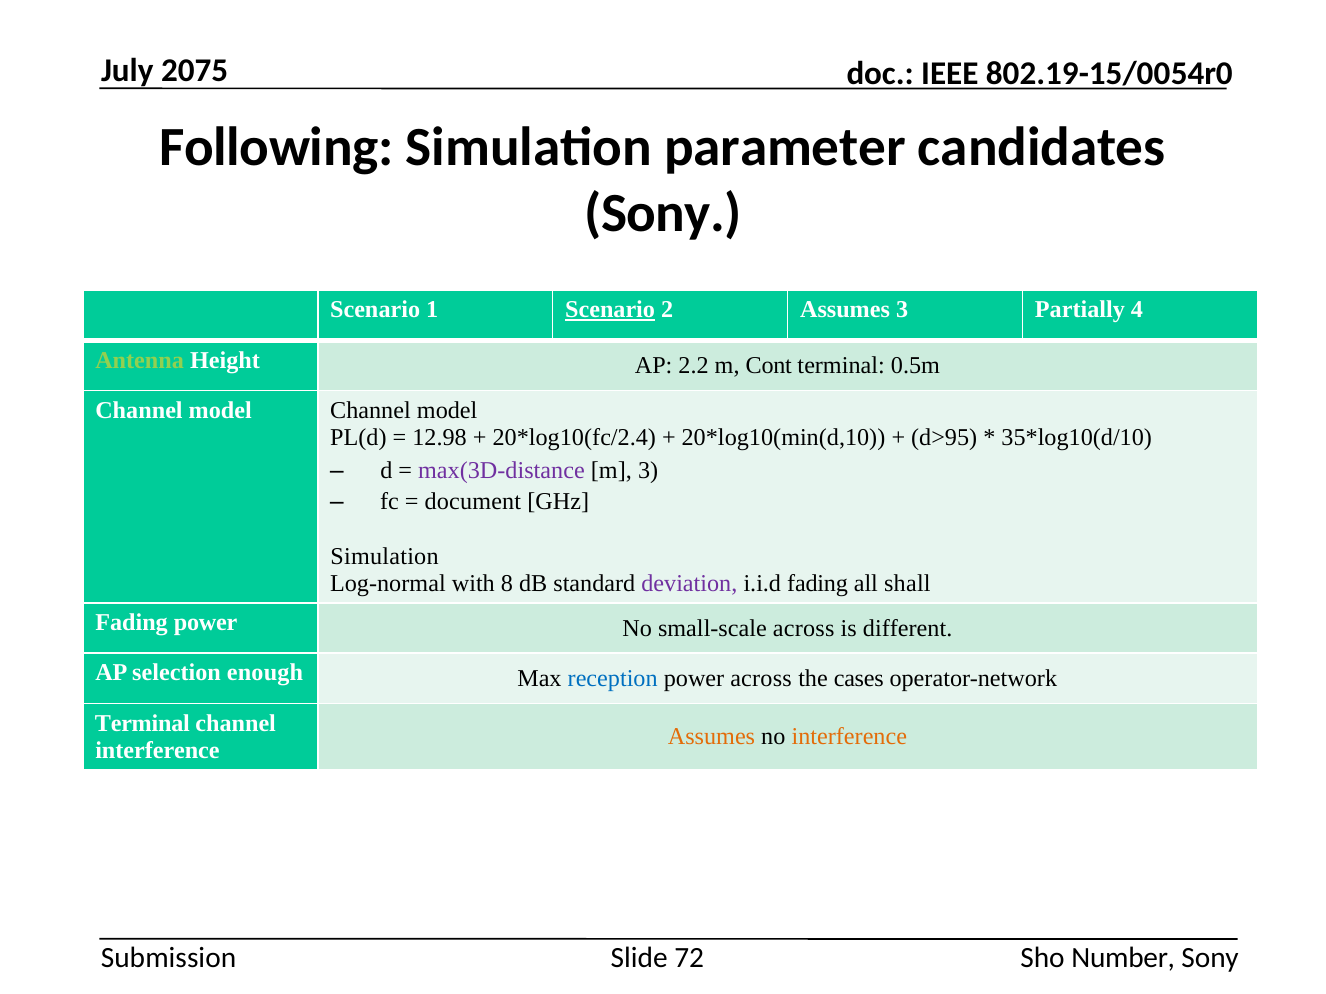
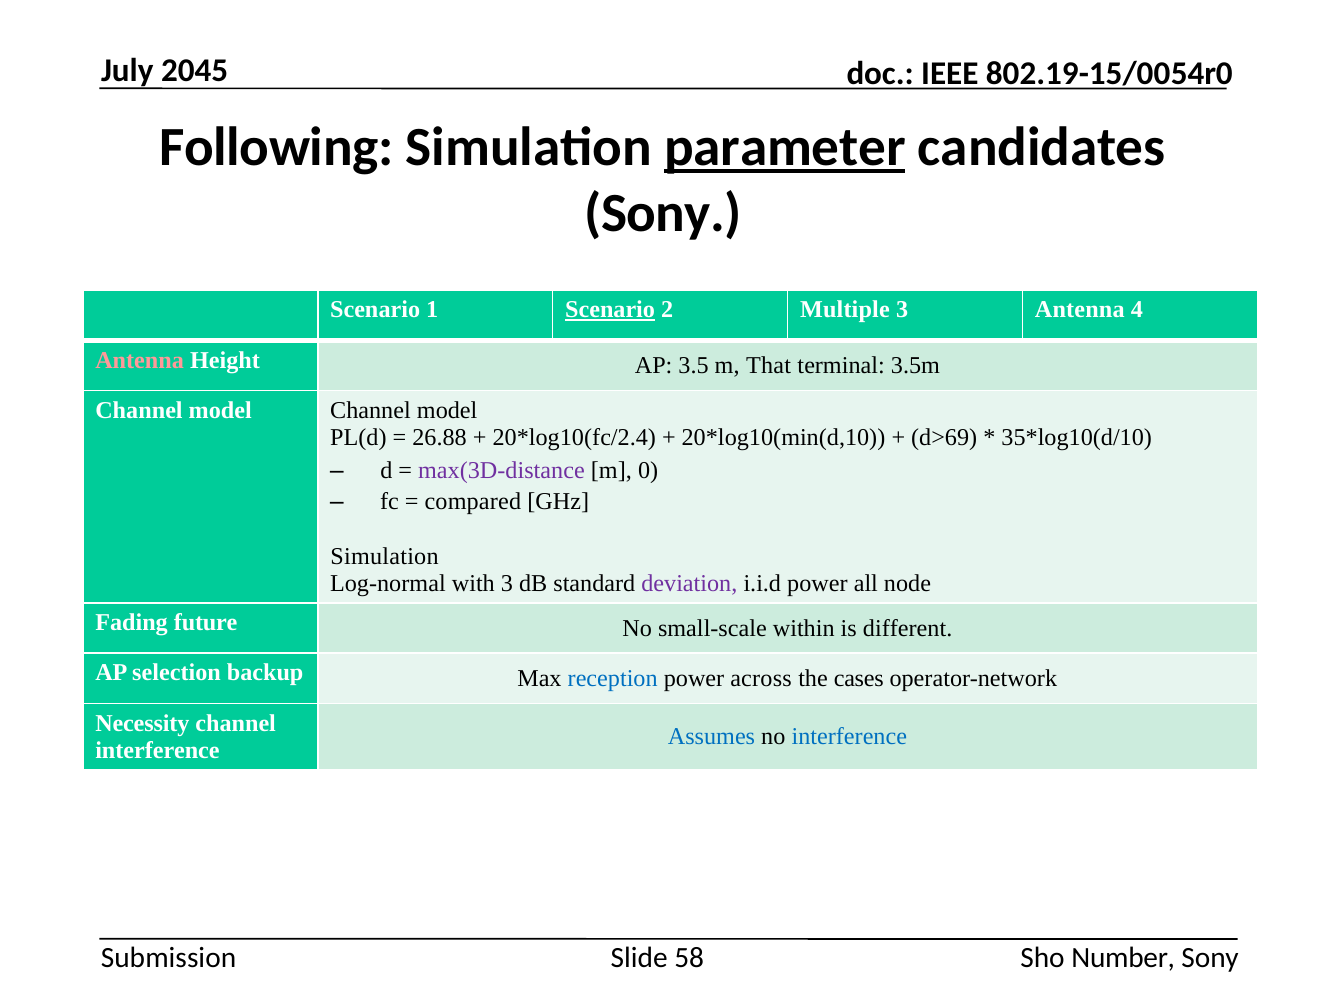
2075: 2075 -> 2045 (195, 70)
parameter underline: none -> present (785, 147)
2 Assumes: Assumes -> Multiple (845, 310)
3 Partially: Partially -> Antenna (1080, 310)
Antenna colour: light green -> pink (140, 360)
2.2: 2.2 -> 3.5 (694, 366)
Cont: Cont -> That (769, 366)
0.5m: 0.5m -> 3.5m (915, 366)
12.98: 12.98 -> 26.88 (440, 437)
d>95: d>95 -> d>69 (944, 437)
m 3: 3 -> 0 (648, 471)
document: document -> compared (473, 501)
with 8: 8 -> 3 (507, 584)
i.i.d fading: fading -> power (817, 584)
shall: shall -> node (907, 584)
Fading power: power -> future (206, 623)
small-scale across: across -> within (804, 629)
enough: enough -> backup (265, 673)
Terminal: Terminal -> Necessity (142, 724)
Assumes colour: orange -> blue (712, 737)
interference colour: orange -> blue (849, 737)
72: 72 -> 58 (689, 959)
